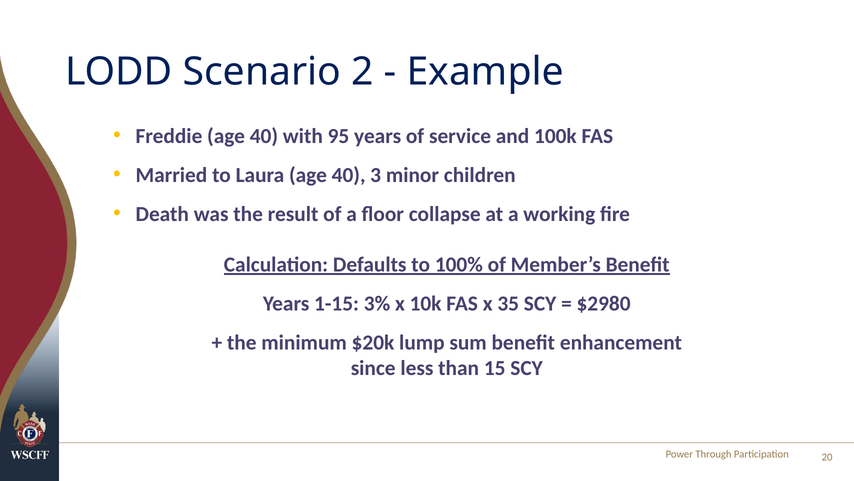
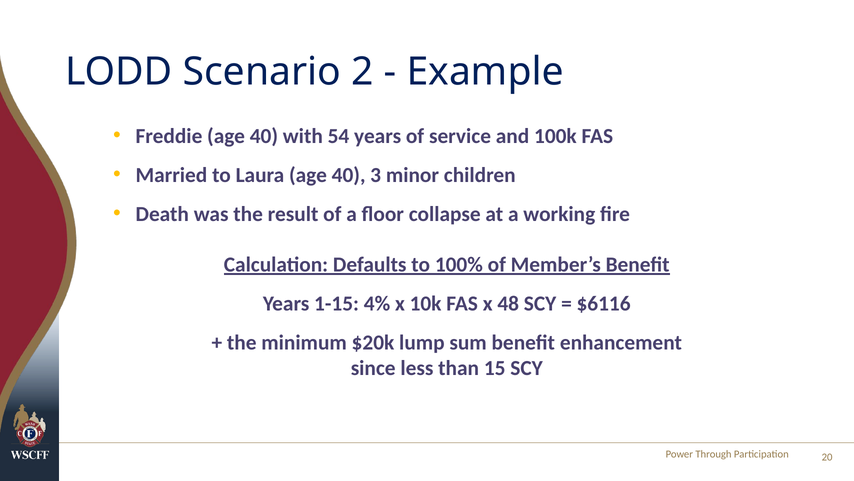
95: 95 -> 54 (338, 136)
3%: 3% -> 4% (377, 303)
35: 35 -> 48 (508, 303)
$2980: $2980 -> $6116 (604, 303)
